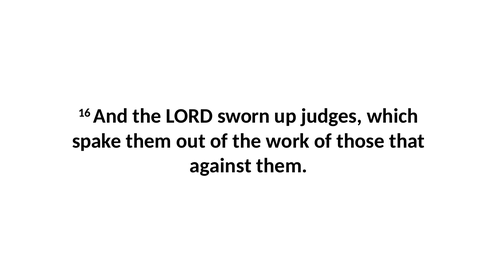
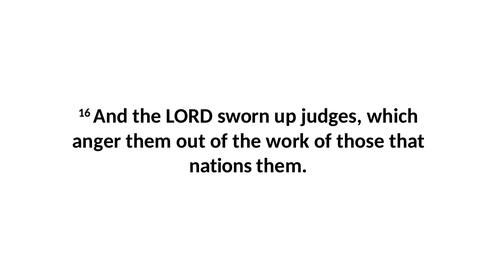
spake: spake -> anger (97, 141)
against: against -> nations (221, 166)
